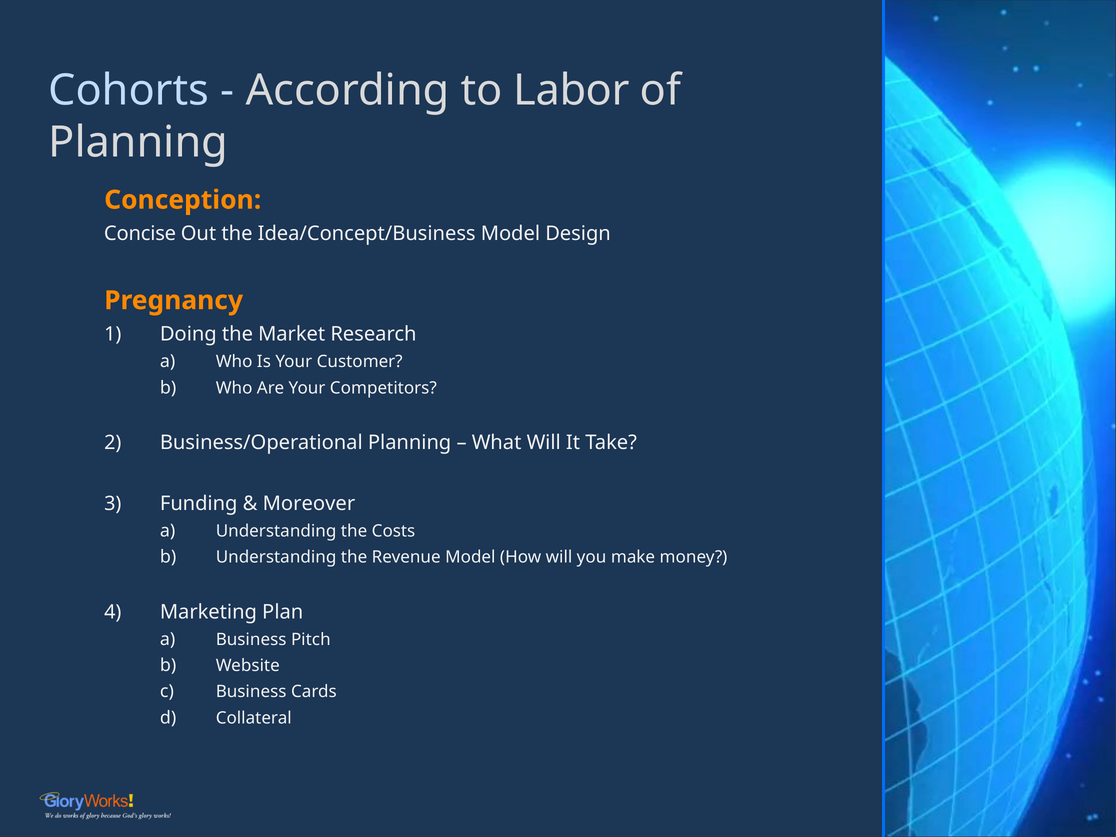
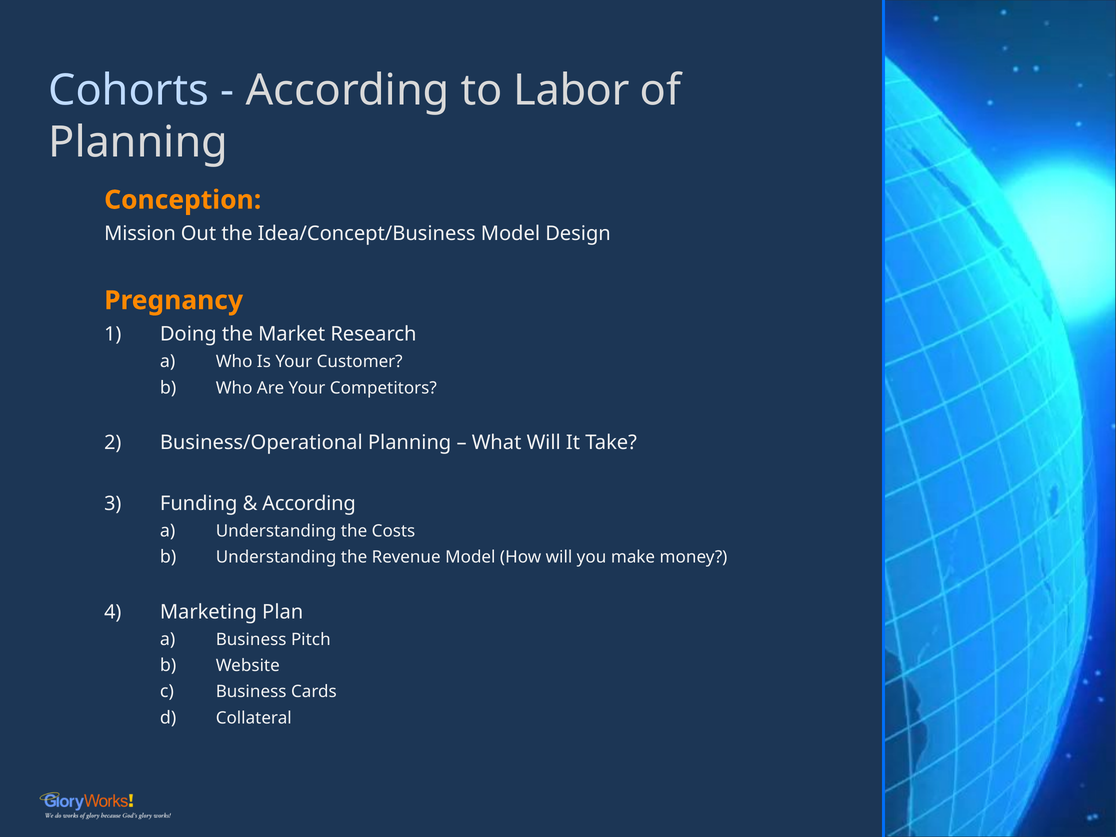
Concise: Concise -> Mission (140, 234)
Moreover: Moreover -> According (309, 503)
